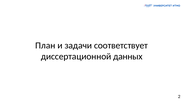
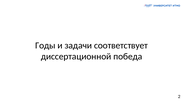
План: План -> Годы (45, 46)
данных: данных -> победа (128, 57)
